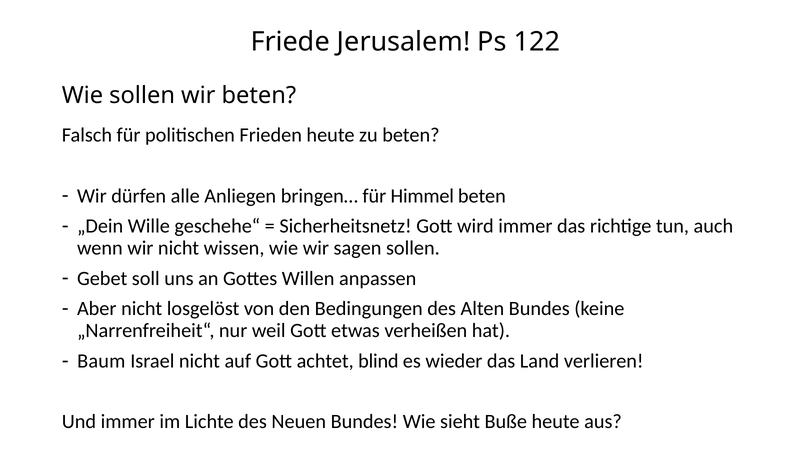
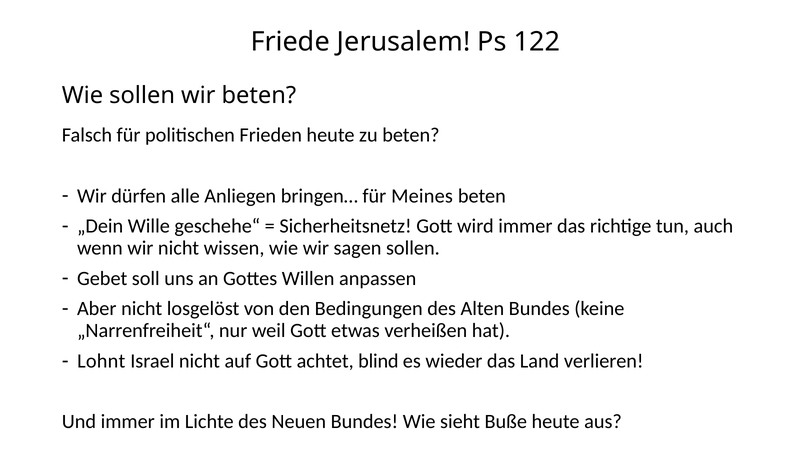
Himmel: Himmel -> Meines (422, 196)
Baum: Baum -> Lohnt (101, 361)
